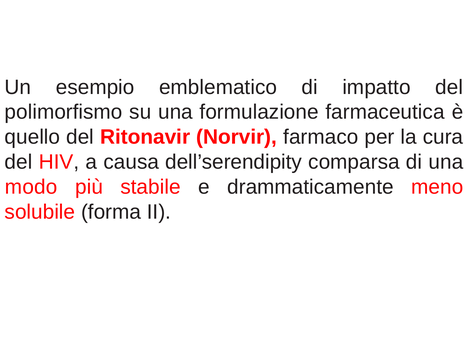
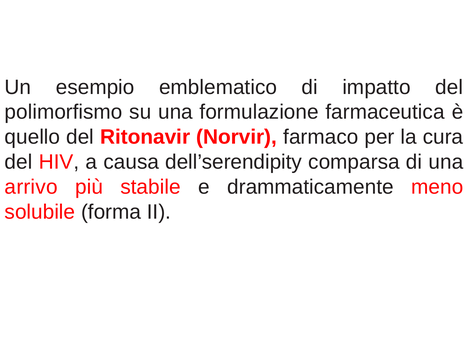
modo: modo -> arrivo (31, 187)
